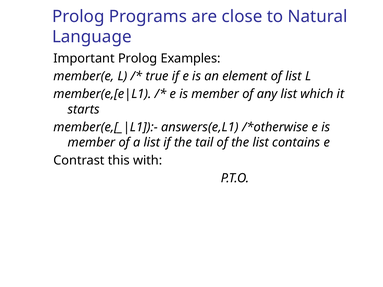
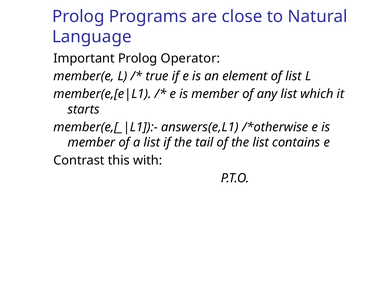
Examples: Examples -> Operator (190, 58)
